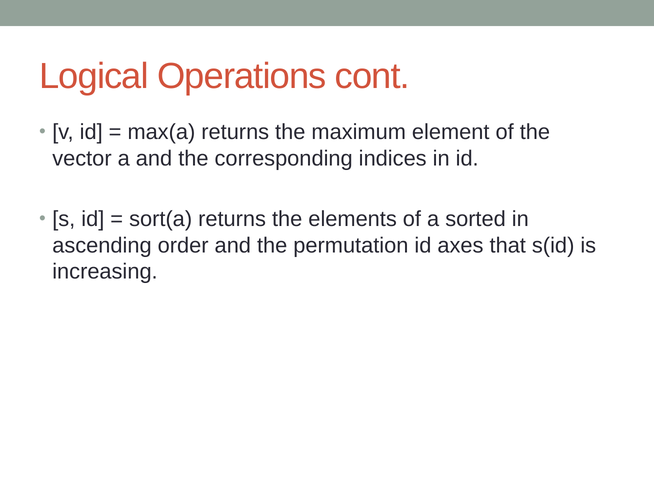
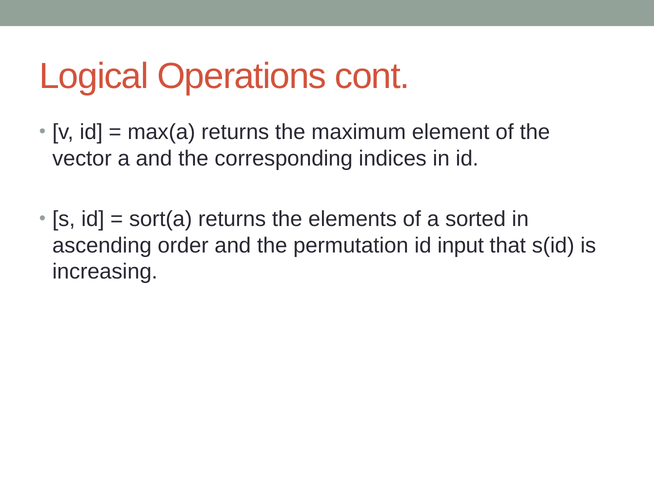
axes: axes -> input (461, 246)
